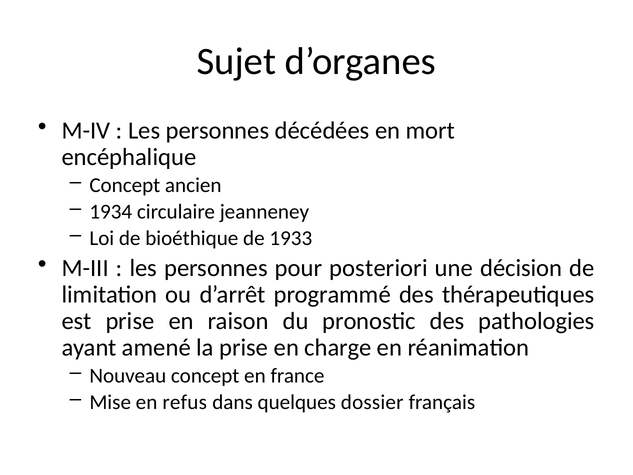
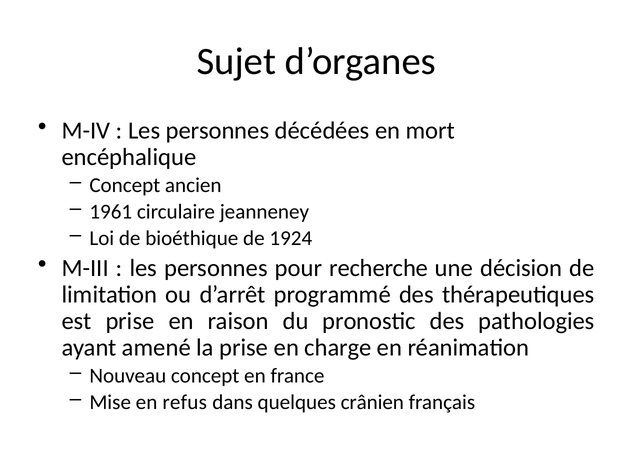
1934: 1934 -> 1961 (111, 212)
1933: 1933 -> 1924 (291, 238)
posteriori: posteriori -> recherche (379, 268)
dossier: dossier -> crânien (372, 402)
